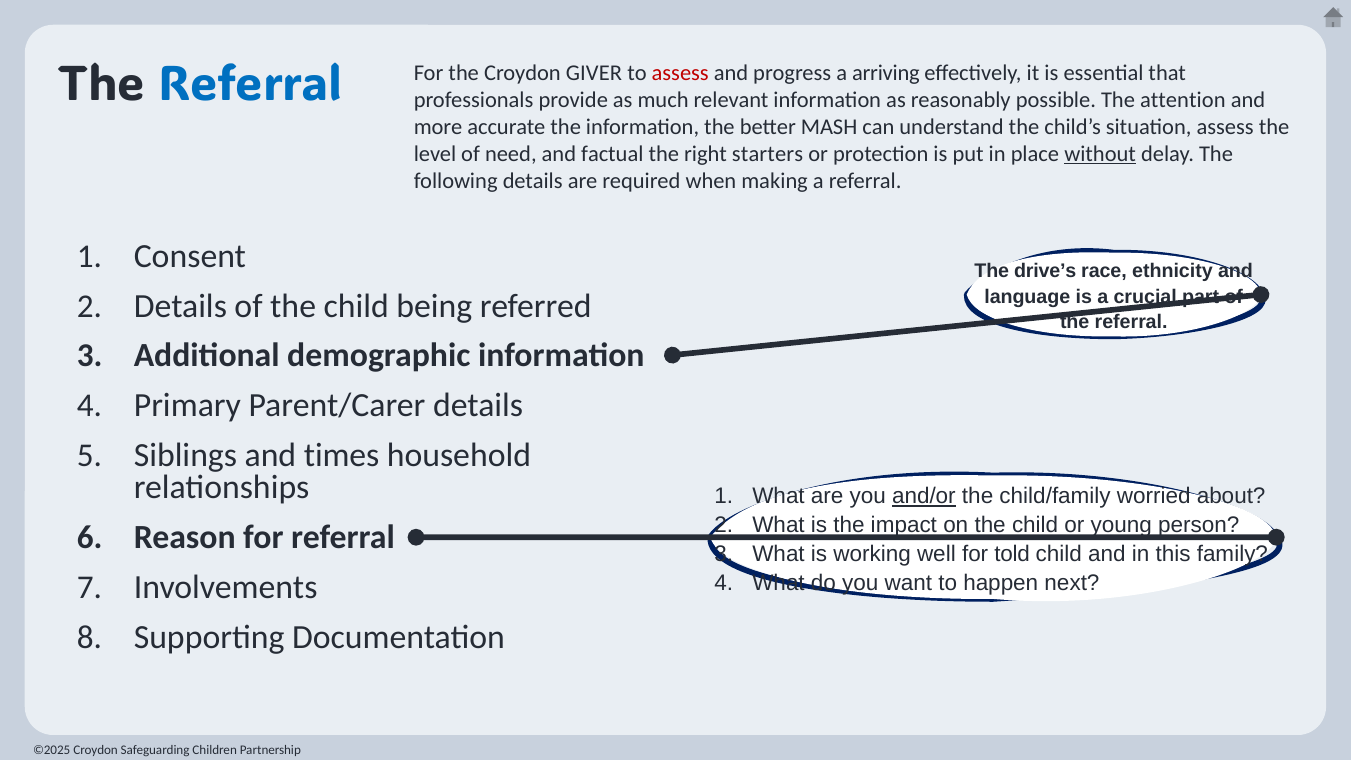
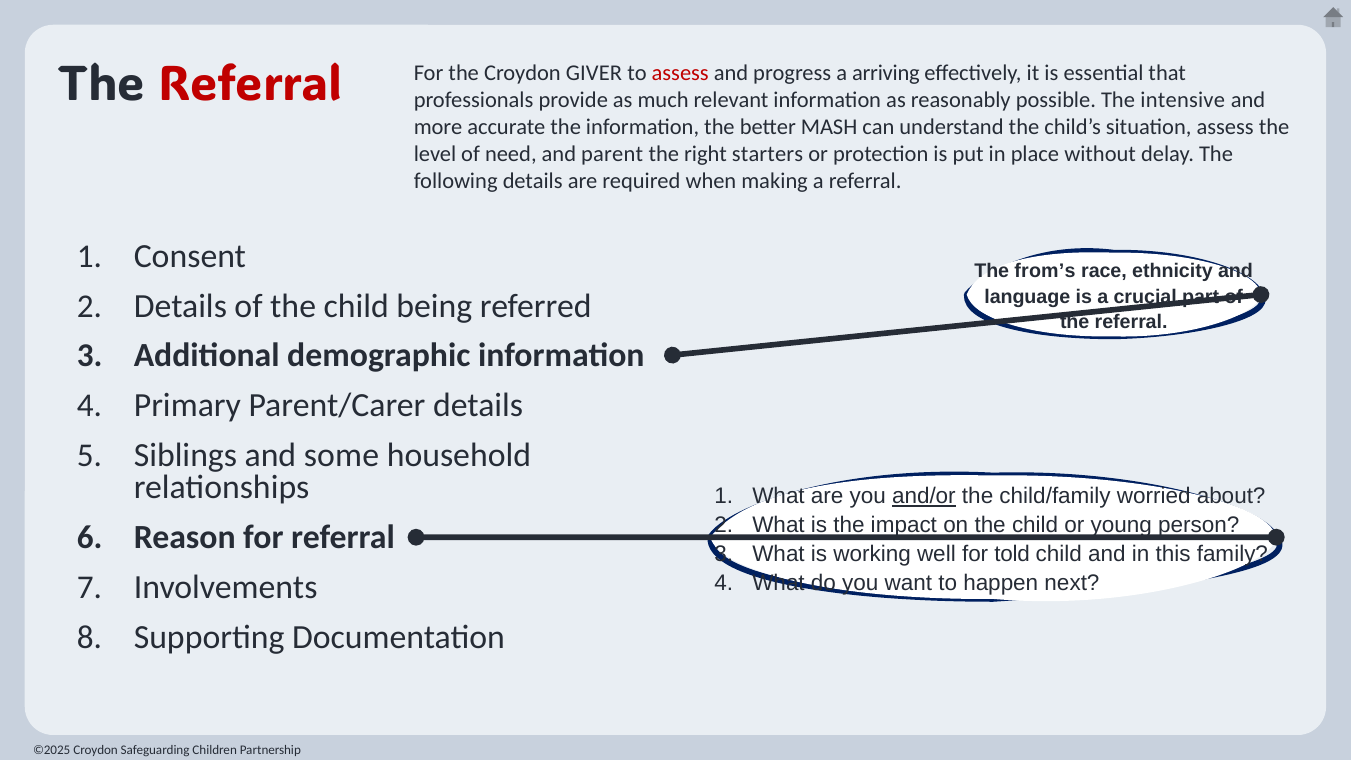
Referral colour: blue -> red (251, 85)
attention: attention -> intensive (1183, 100)
factual: factual -> parent (612, 154)
without underline: present -> none (1100, 154)
drive’s: drive’s -> from’s (1045, 271)
times: times -> some (341, 455)
